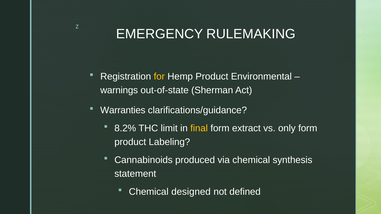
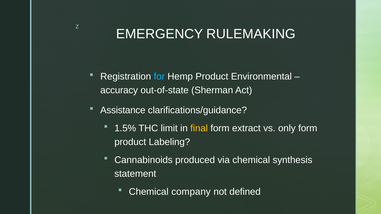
for colour: yellow -> light blue (159, 77)
warnings: warnings -> accuracy (119, 90)
Warranties: Warranties -> Assistance (123, 110)
8.2%: 8.2% -> 1.5% (125, 129)
designed: designed -> company (191, 192)
